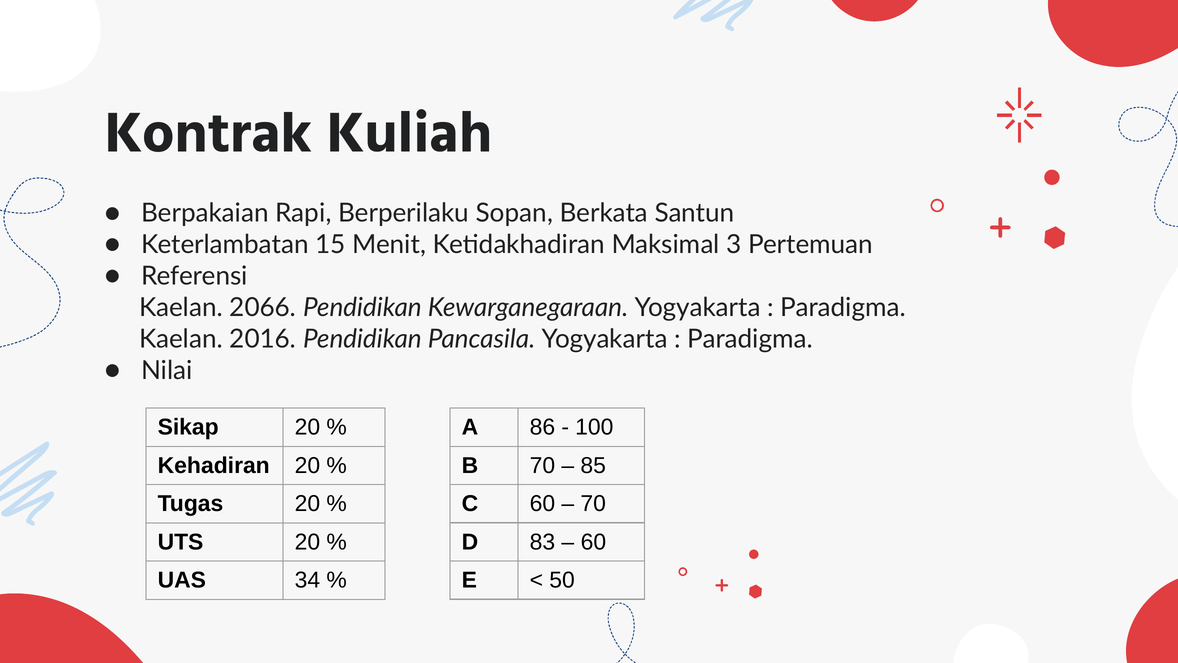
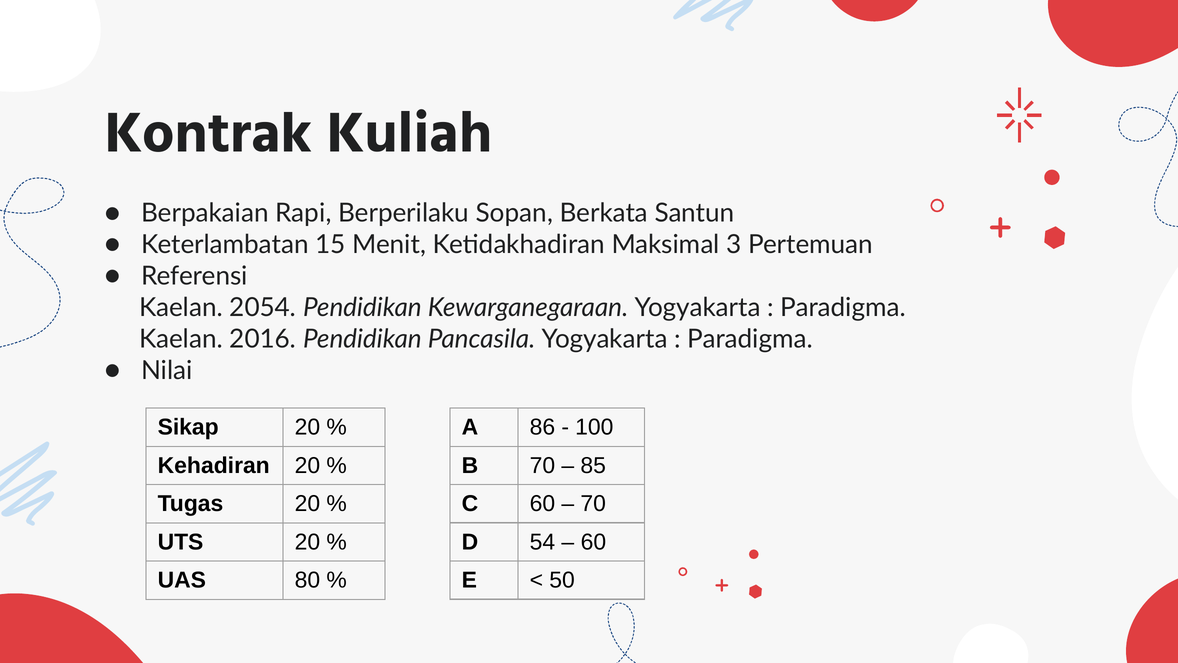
2066: 2066 -> 2054 (263, 307)
83: 83 -> 54 (542, 542)
34: 34 -> 80 (307, 580)
